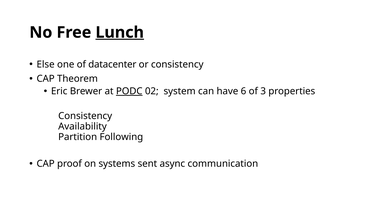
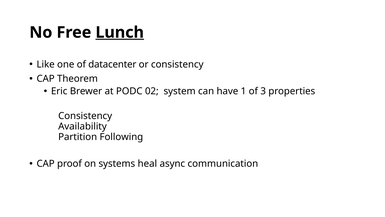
Else: Else -> Like (46, 64)
PODC underline: present -> none (129, 91)
6: 6 -> 1 (244, 91)
sent: sent -> heal (147, 163)
